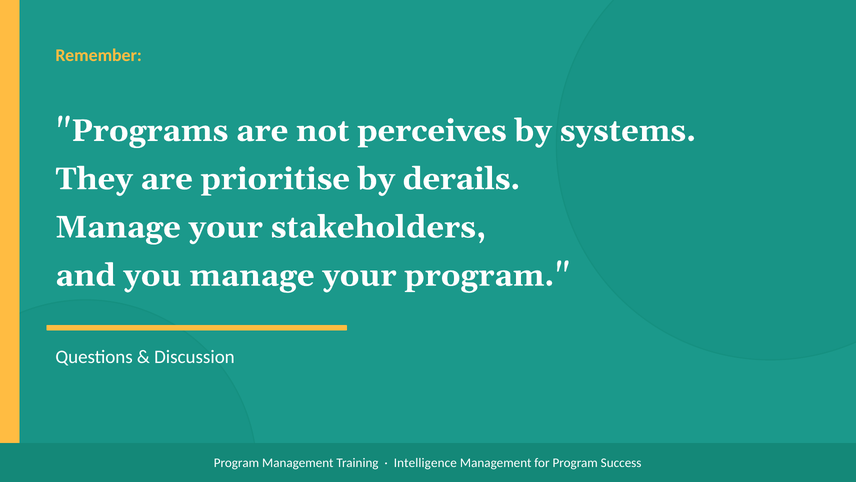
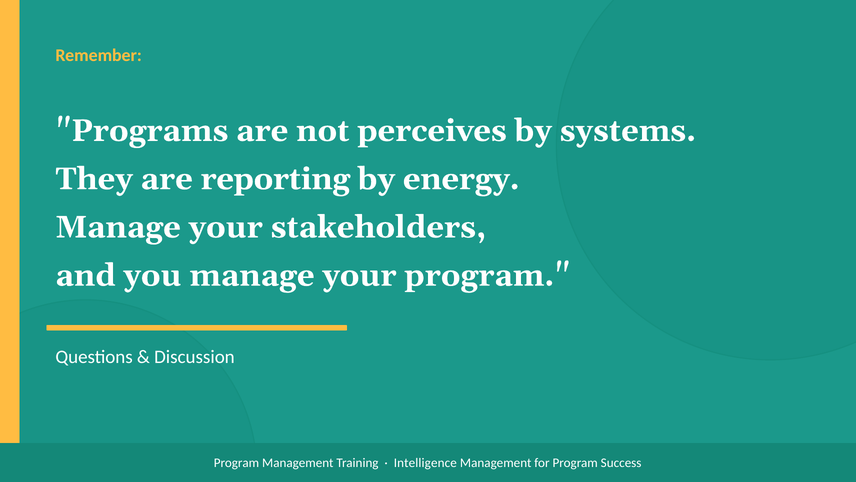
prioritise: prioritise -> reporting (275, 179)
derails: derails -> energy (461, 179)
